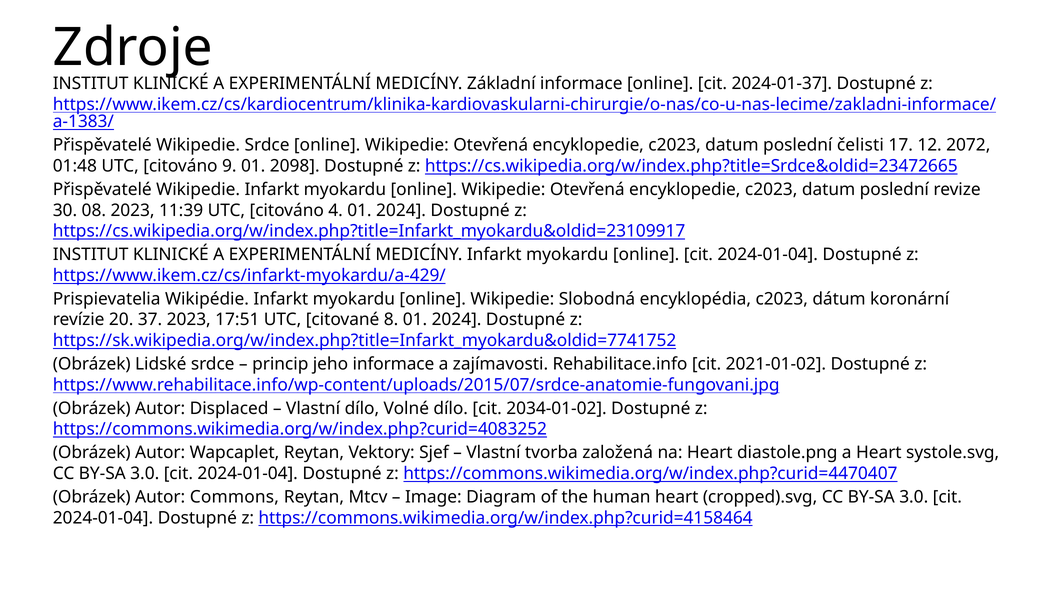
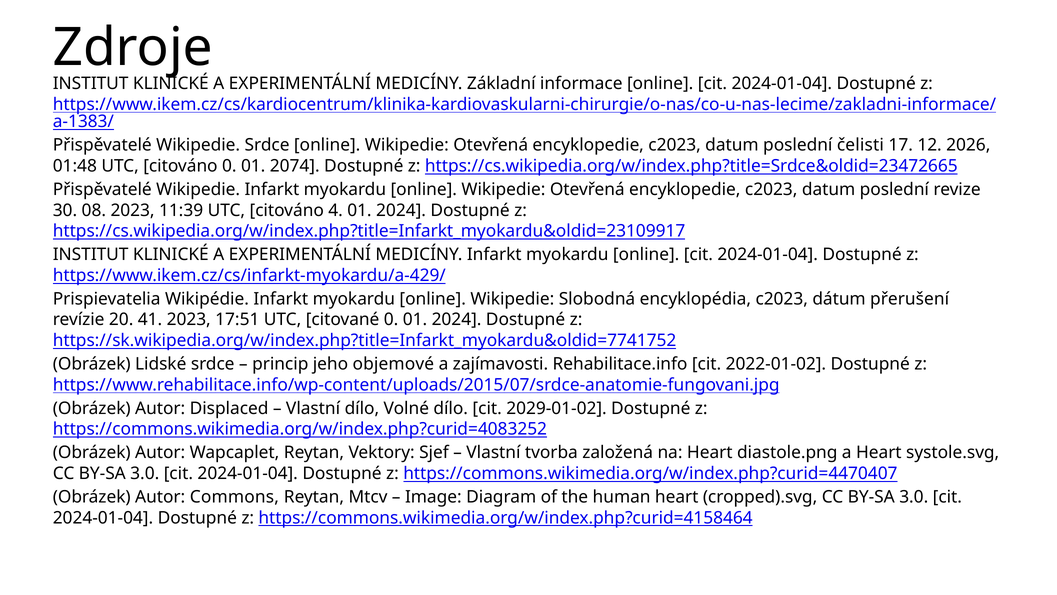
informace online cit 2024-01-37: 2024-01-37 -> 2024-01-04 (782, 84)
2072: 2072 -> 2026 (968, 145)
citováno 9: 9 -> 0 (229, 166)
2098: 2098 -> 2074 (295, 166)
koronární: koronární -> přerušení (910, 299)
37: 37 -> 41 (150, 320)
citované 8: 8 -> 0 (391, 320)
jeho informace: informace -> objemové (393, 364)
2021-01-02: 2021-01-02 -> 2022-01-02 (776, 364)
2034-01-02: 2034-01-02 -> 2029-01-02 (557, 408)
